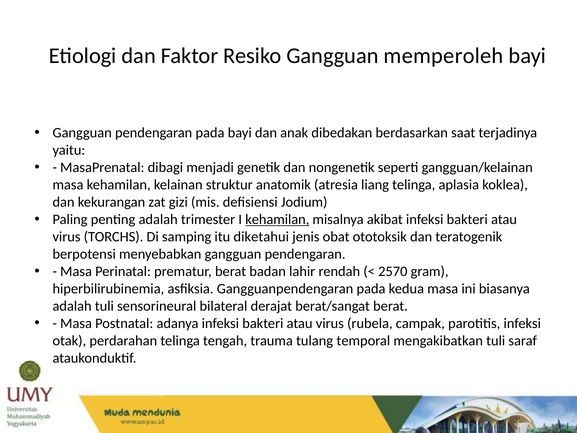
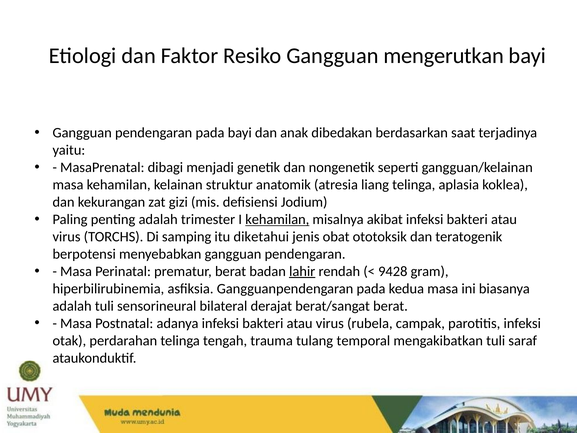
memperoleh: memperoleh -> mengerutkan (444, 56)
lahir underline: none -> present (302, 271)
2570: 2570 -> 9428 (393, 271)
